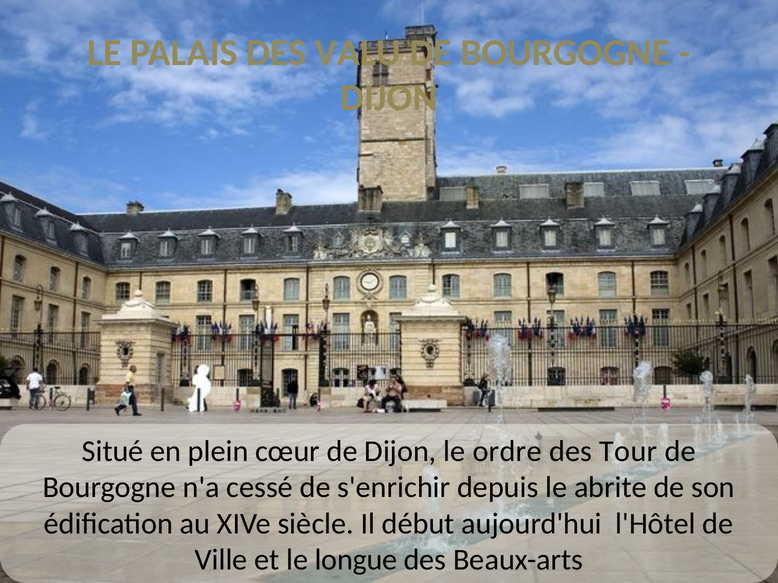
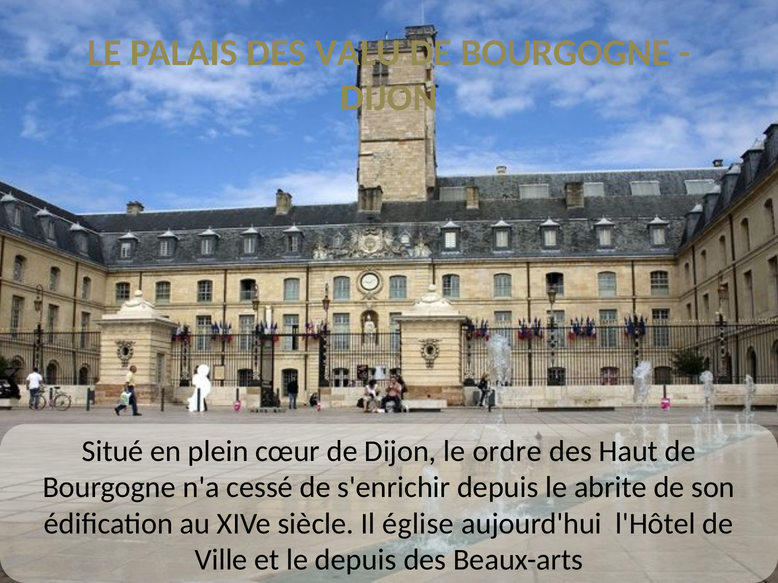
Tour: Tour -> Haut (628, 451)
début: début -> église (418, 524)
le longue: longue -> depuis (356, 560)
